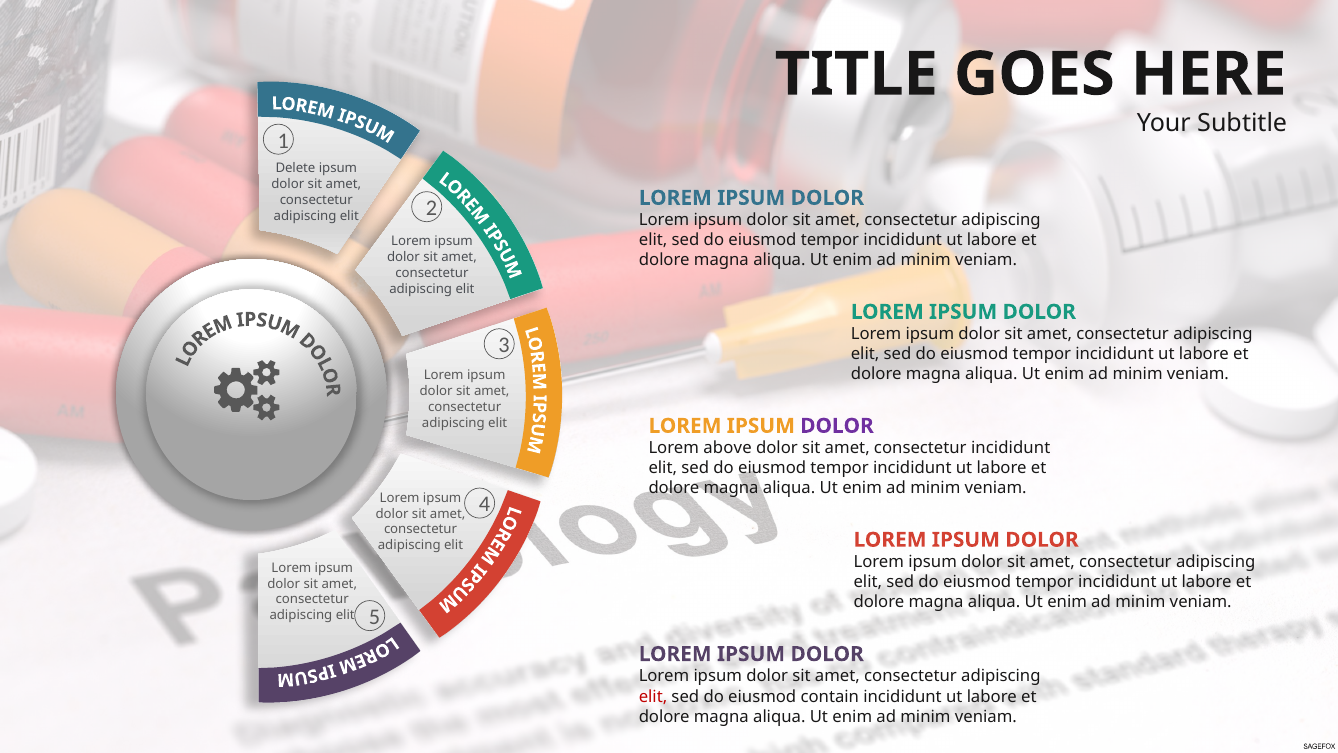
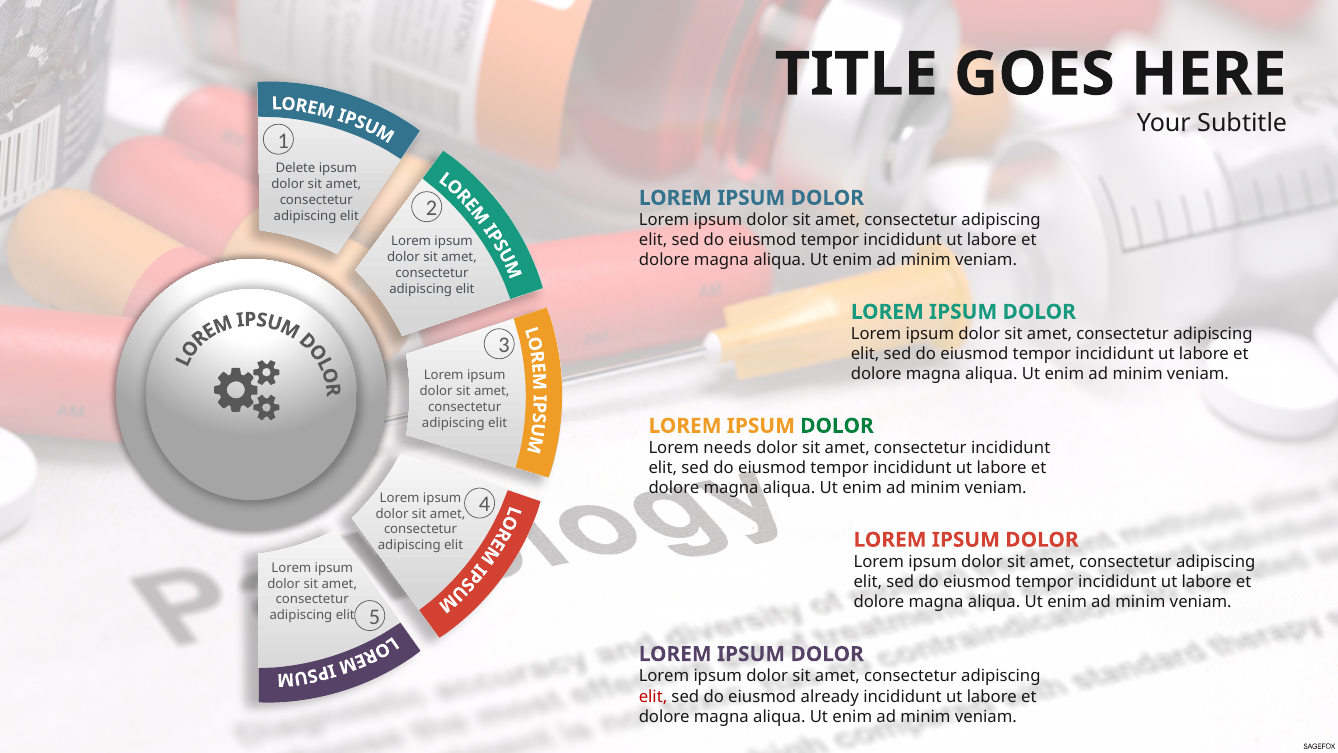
DOLOR colour: purple -> green (837, 426)
above: above -> needs (728, 448)
contain: contain -> already (830, 696)
